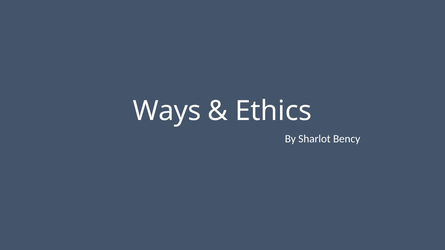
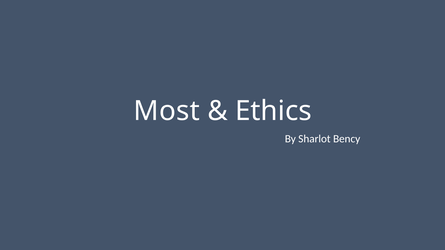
Ways: Ways -> Most (167, 111)
